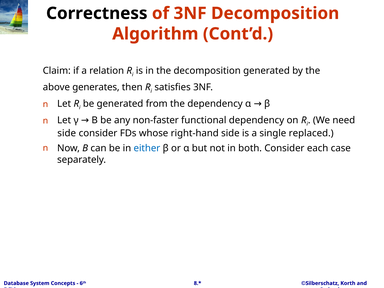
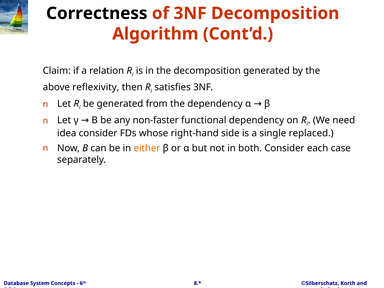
generates: generates -> reflexivity (96, 87)
side: side -> idea (67, 133)
either colour: blue -> orange (147, 148)
